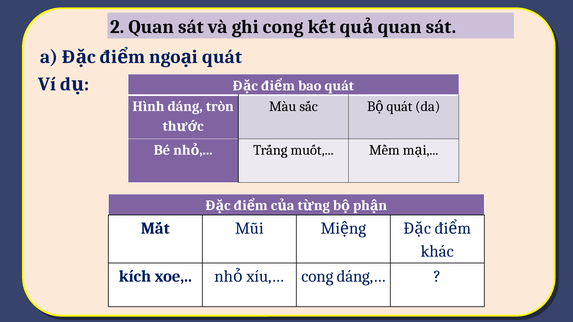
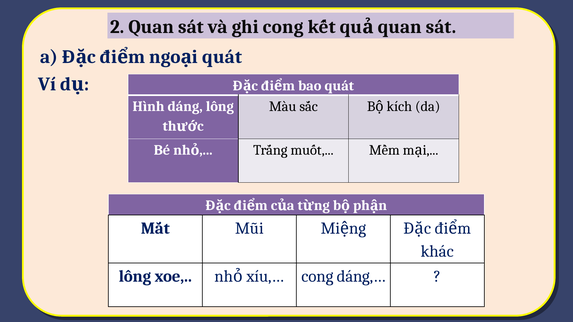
dáng tròn: tròn -> lông (220, 107)
quát: quát -> kích (399, 107)
kích: kích -> lông (135, 277)
